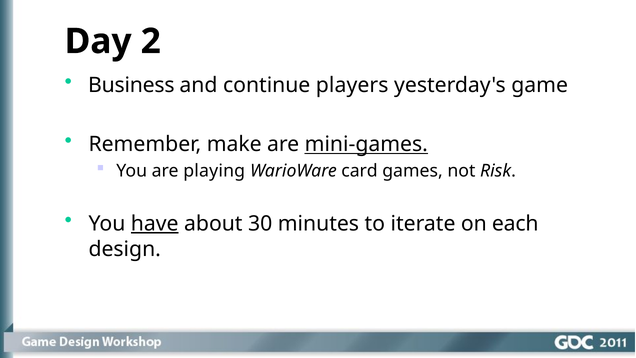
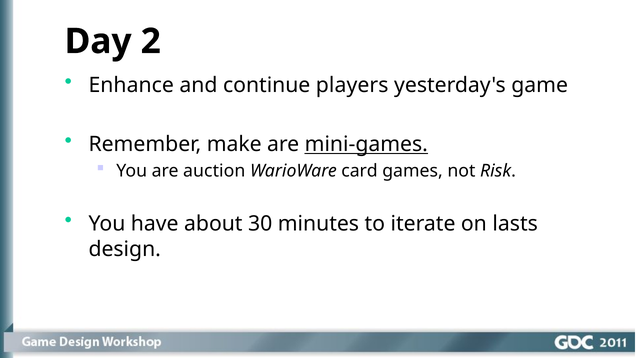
Business: Business -> Enhance (131, 85)
playing: playing -> auction (214, 171)
have underline: present -> none (155, 223)
each: each -> lasts (515, 223)
